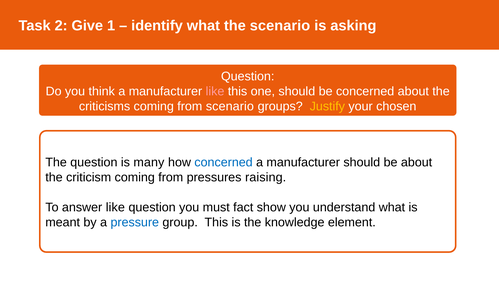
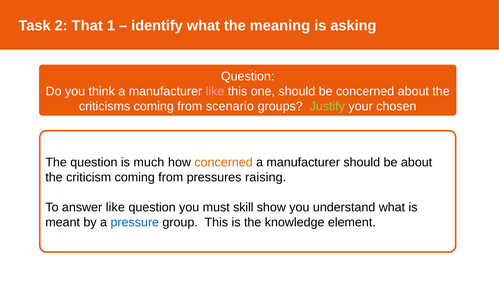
Give: Give -> That (87, 26)
the scenario: scenario -> meaning (280, 26)
Justify colour: yellow -> light green (327, 106)
many: many -> much (149, 162)
concerned colour: blue -> orange (224, 162)
fact: fact -> skill (243, 207)
